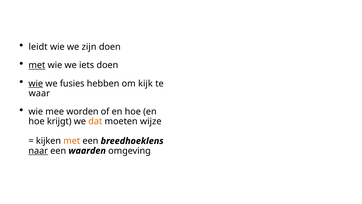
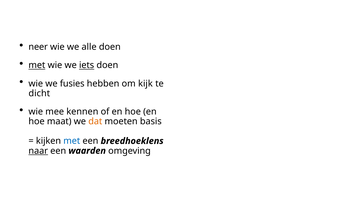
leidt: leidt -> neer (38, 47)
zijn: zijn -> alle (89, 47)
iets underline: none -> present (87, 65)
wie underline: present -> none (36, 83)
waar: waar -> dicht (39, 93)
worden: worden -> kennen (82, 111)
krijgt: krijgt -> maat (59, 121)
wijze: wijze -> basis (151, 121)
met colour: orange -> blue (72, 141)
